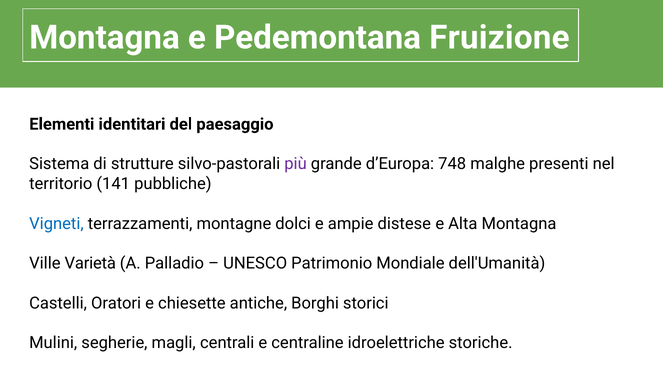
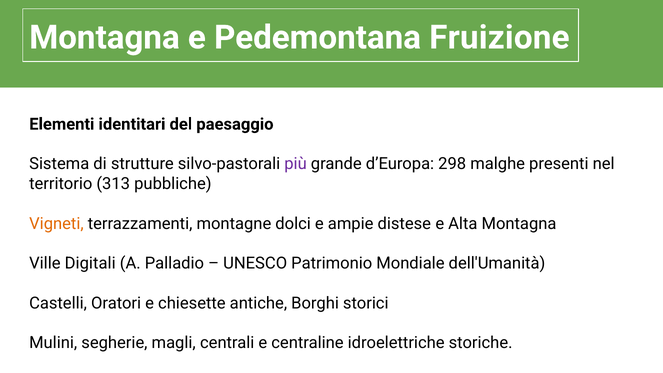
748: 748 -> 298 (452, 164)
141: 141 -> 313 (113, 184)
Vigneti colour: blue -> orange (56, 224)
Varietà: Varietà -> Digitali (90, 263)
